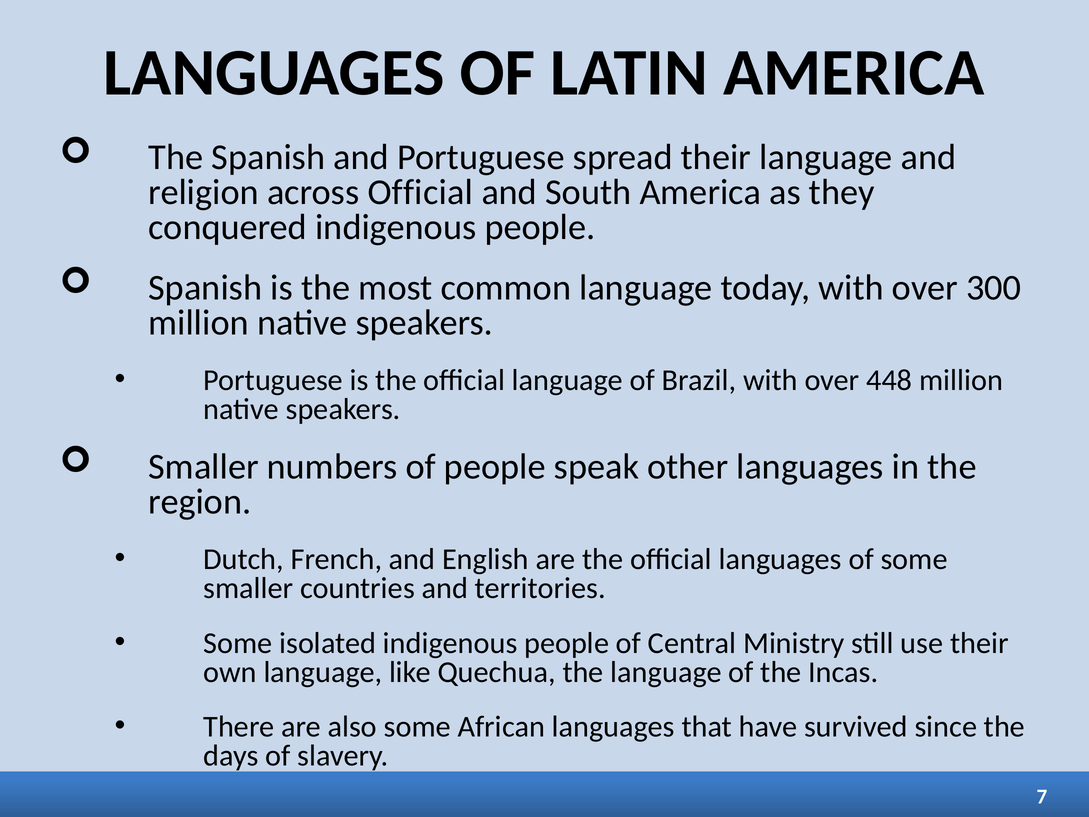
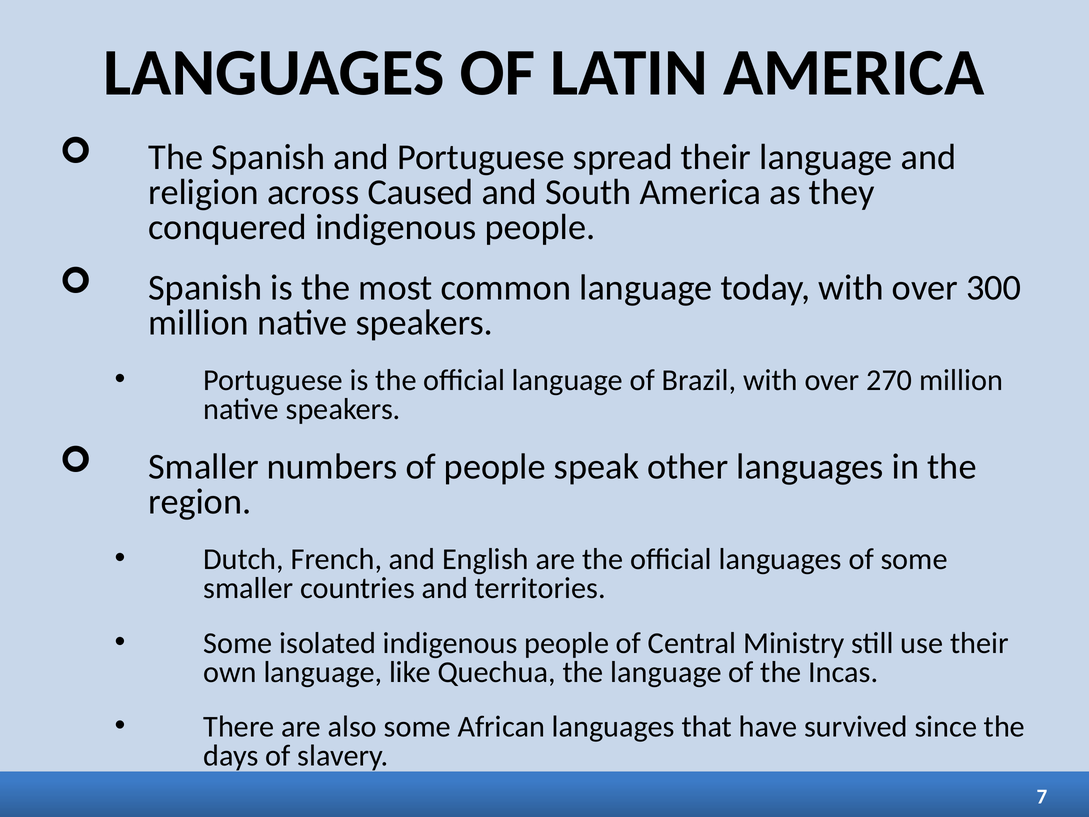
across Official: Official -> Caused (421, 192)
448: 448 -> 270 (889, 380)
